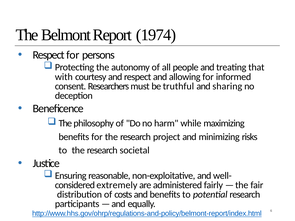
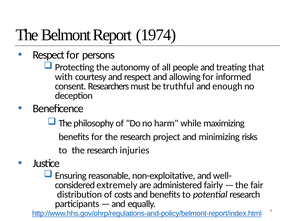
sharing: sharing -> enough (227, 86)
societal: societal -> injuries (135, 150)
